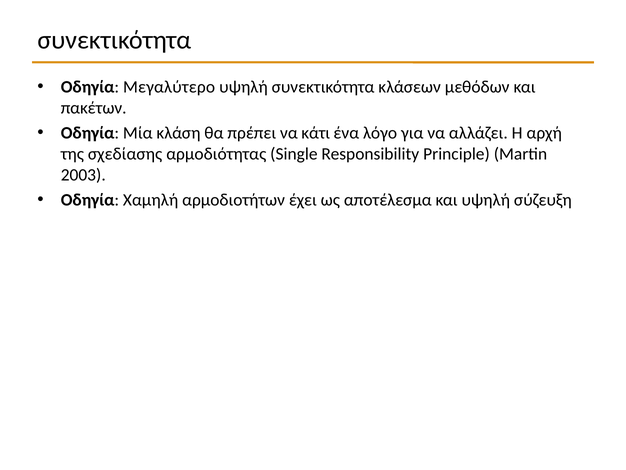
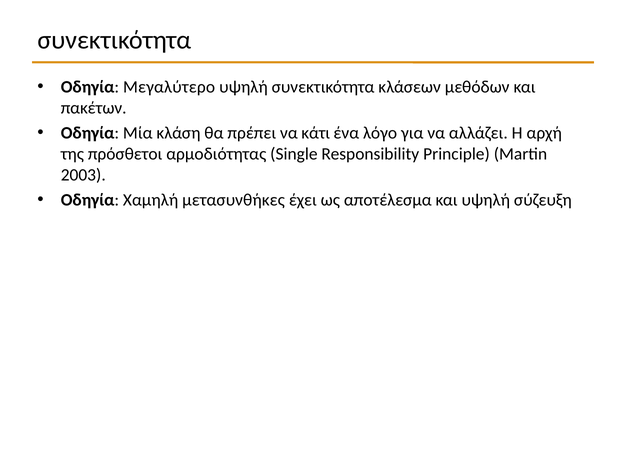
σχεδίασης: σχεδίασης -> πρόσθετοι (125, 154)
αρμοδιοτήτων: αρμοδιοτήτων -> μετασυνθήκες (234, 200)
